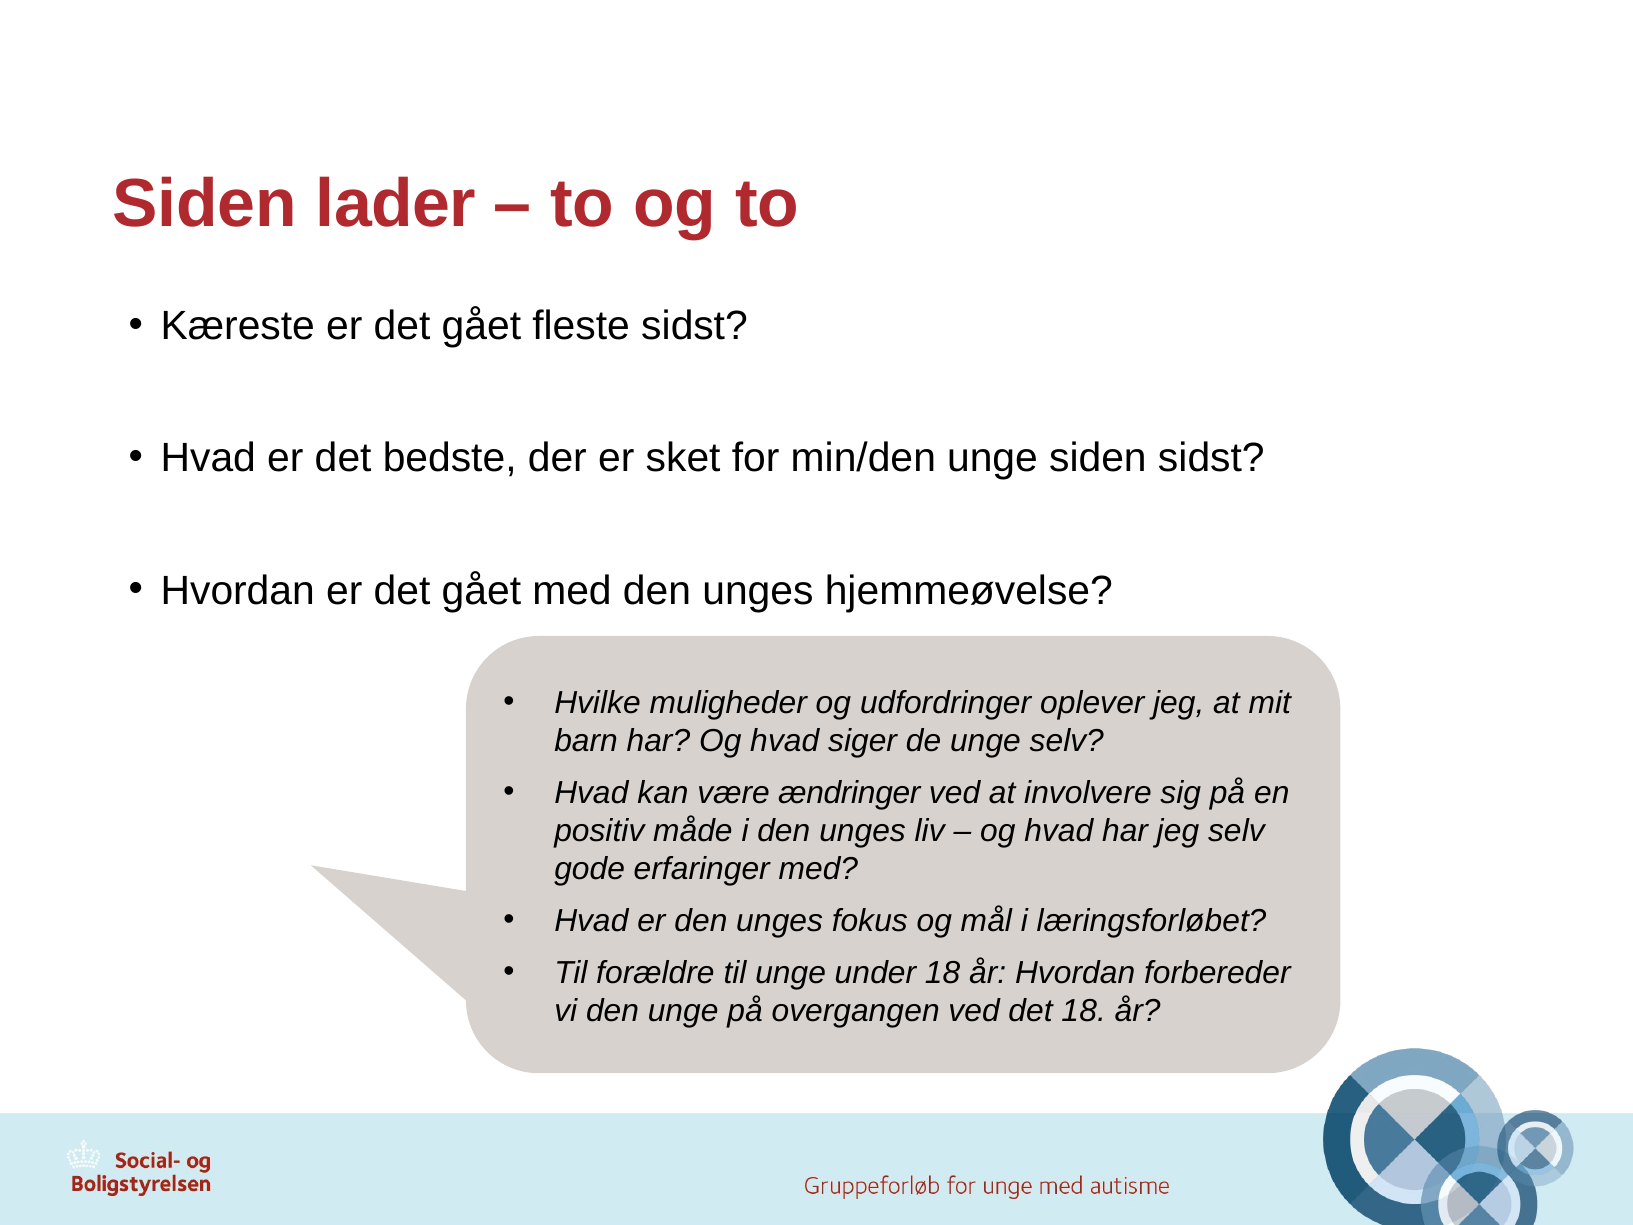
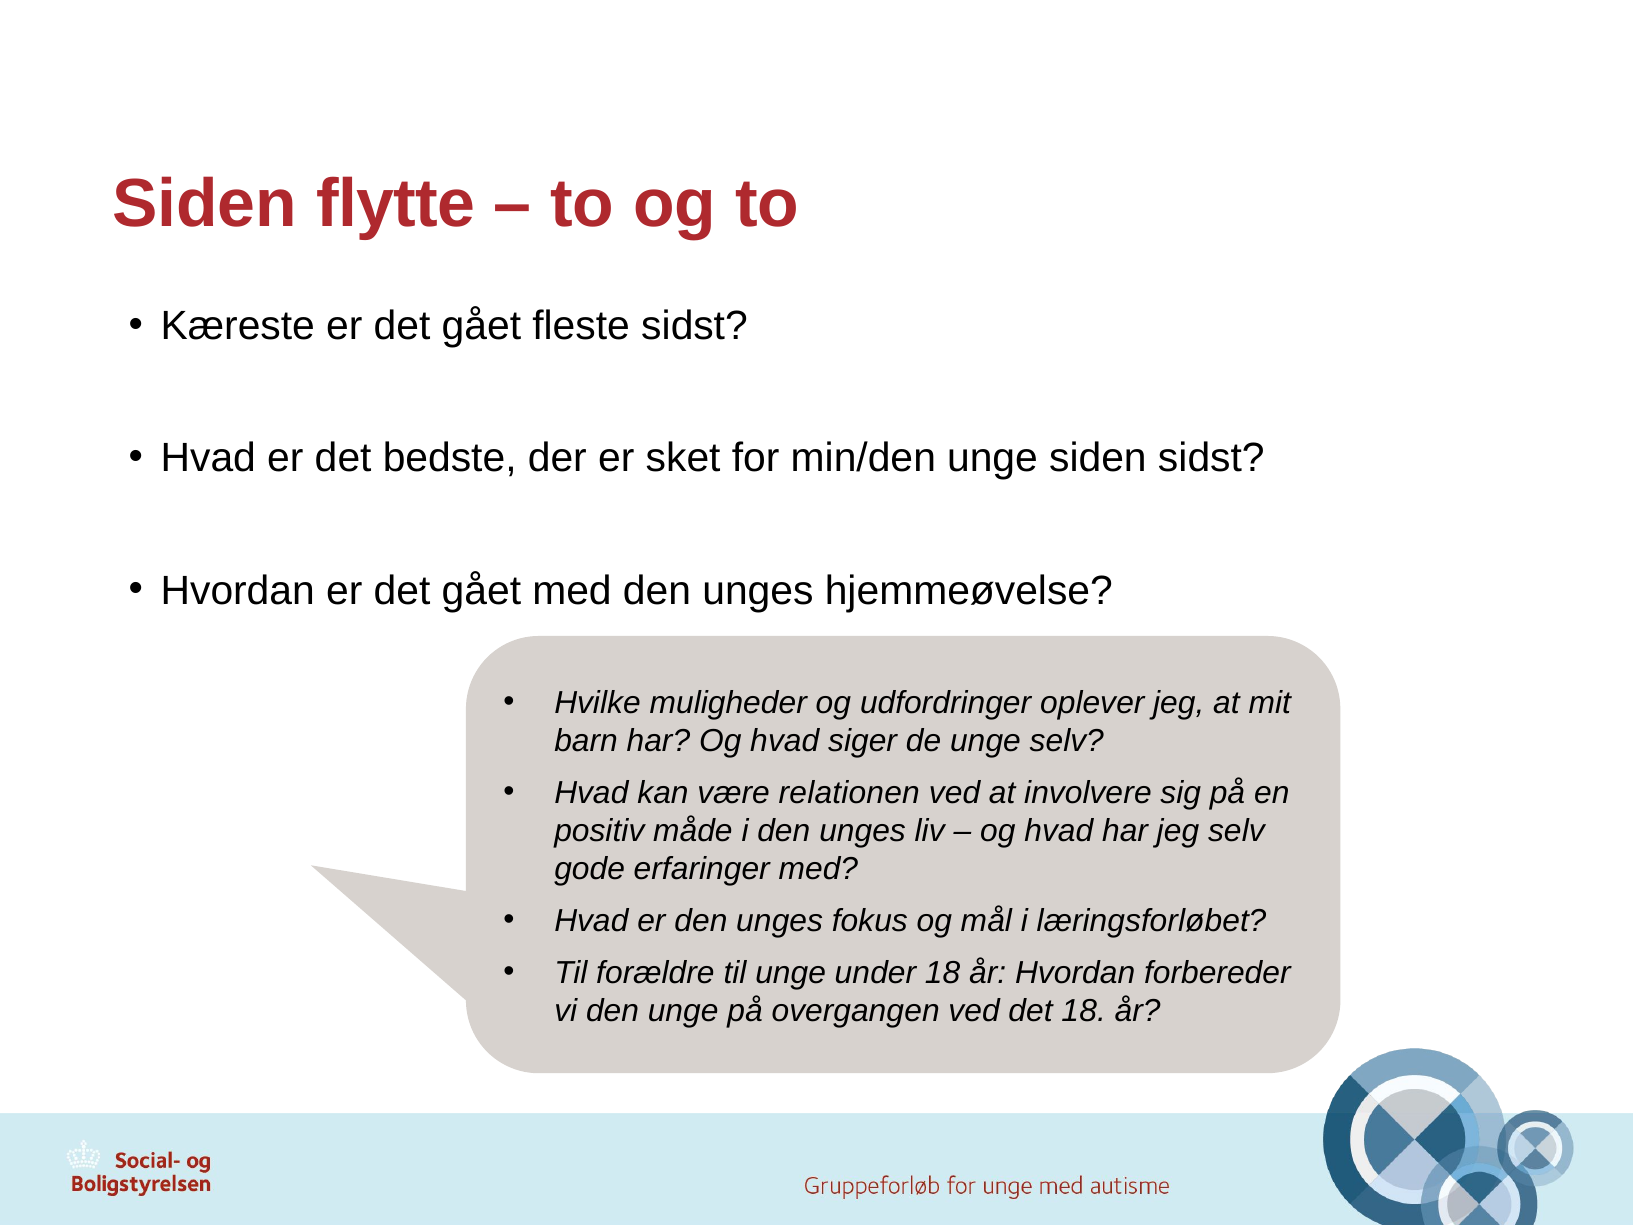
lader: lader -> flytte (396, 204)
ændringer: ændringer -> relationen (849, 793)
